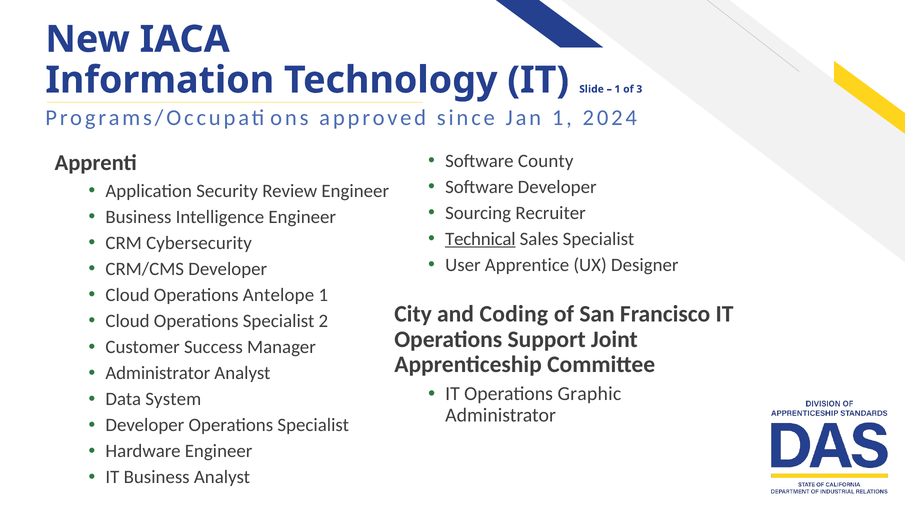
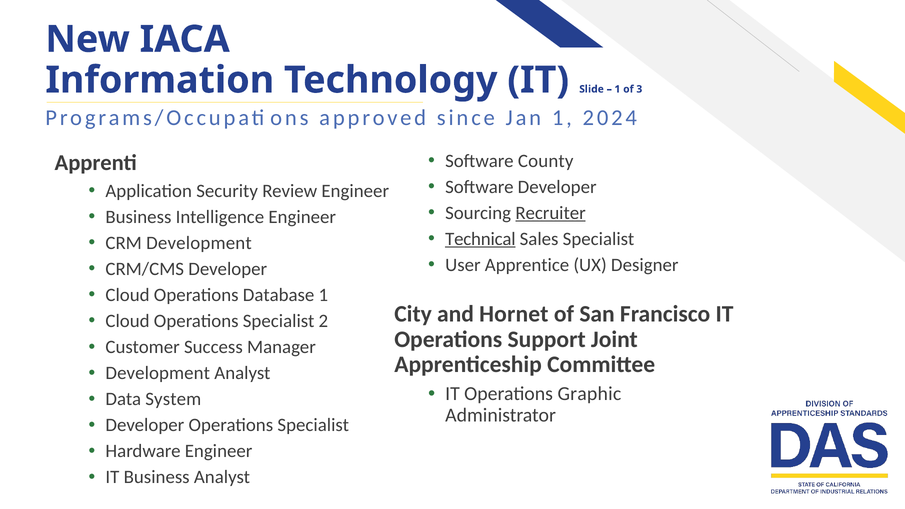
Recruiter underline: none -> present (551, 213)
CRM Cybersecurity: Cybersecurity -> Development (199, 243)
Antelope: Antelope -> Database (279, 295)
Coding: Coding -> Hornet (514, 314)
Administrator: Administrator -> Development (158, 373)
